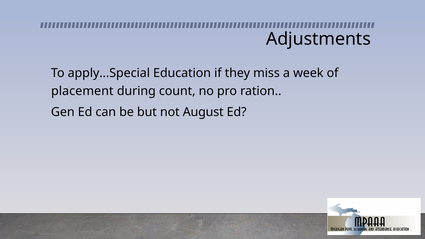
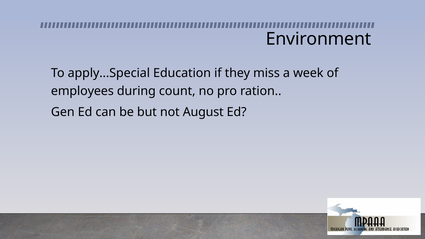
Adjustments: Adjustments -> Environment (319, 39)
placement: placement -> employees (82, 91)
